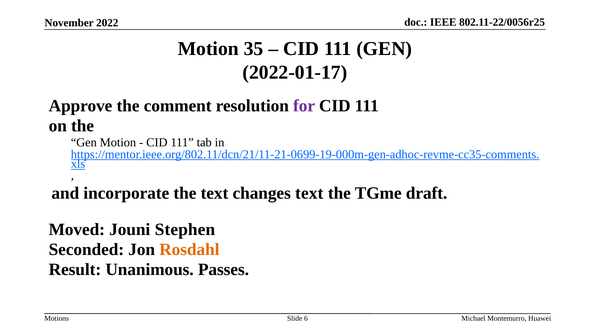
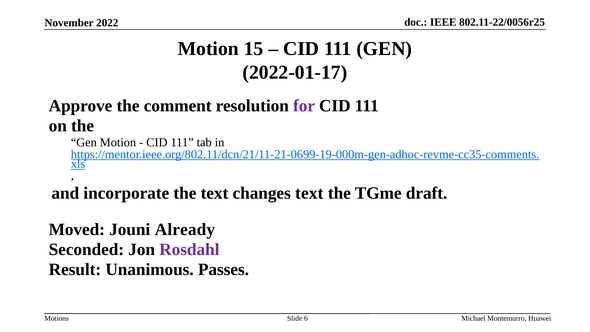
35: 35 -> 15 (254, 49)
Stephen: Stephen -> Already (185, 229)
Rosdahl colour: orange -> purple (189, 249)
